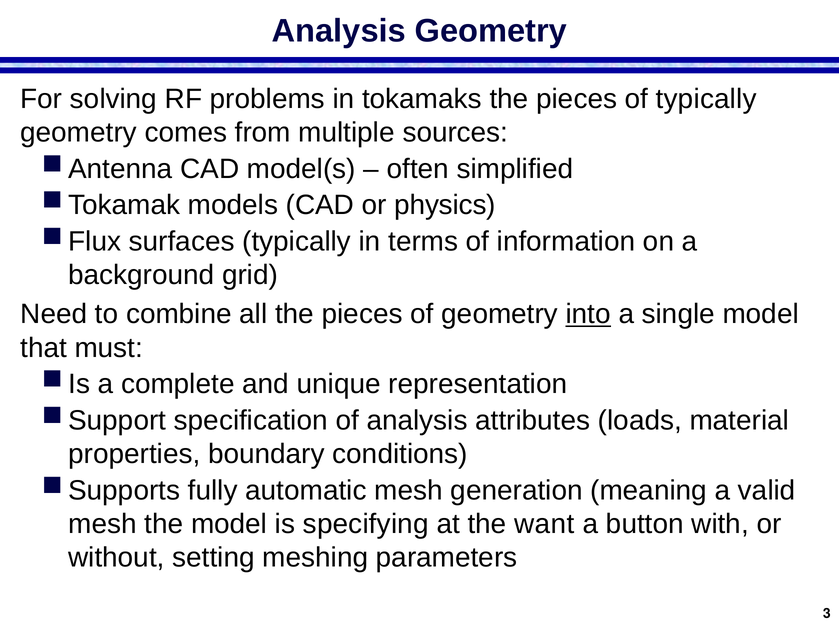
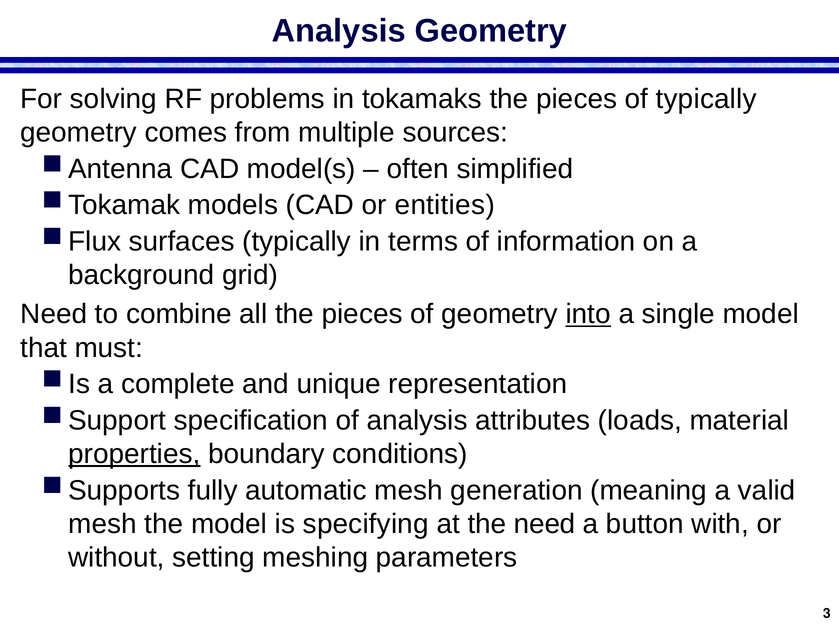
physics: physics -> entities (445, 205)
properties underline: none -> present (134, 454)
the want: want -> need (545, 524)
